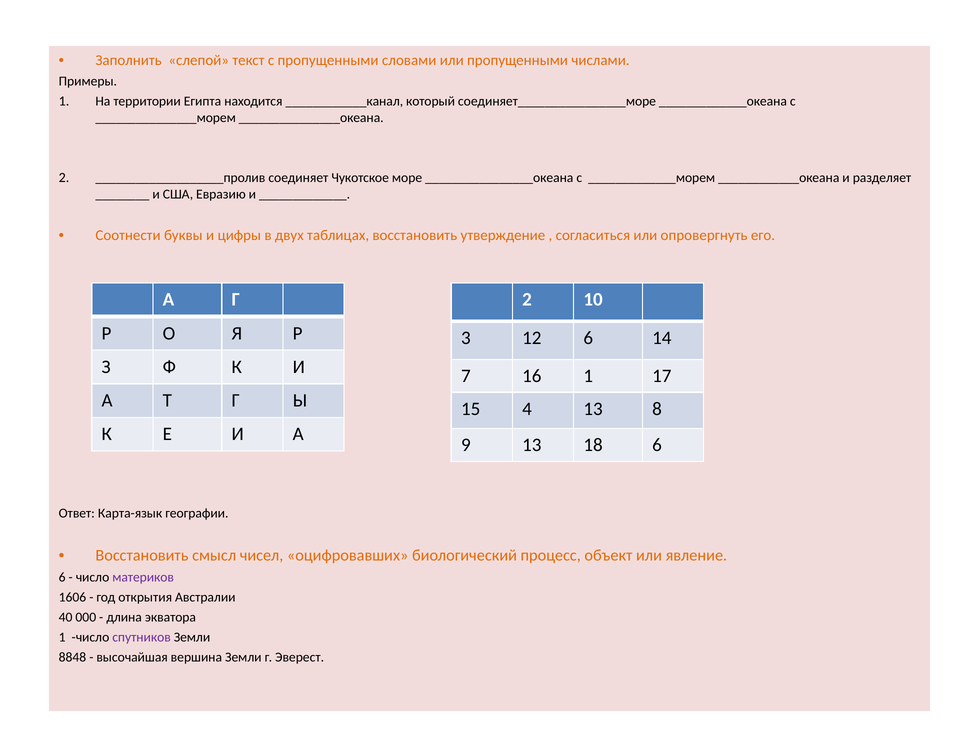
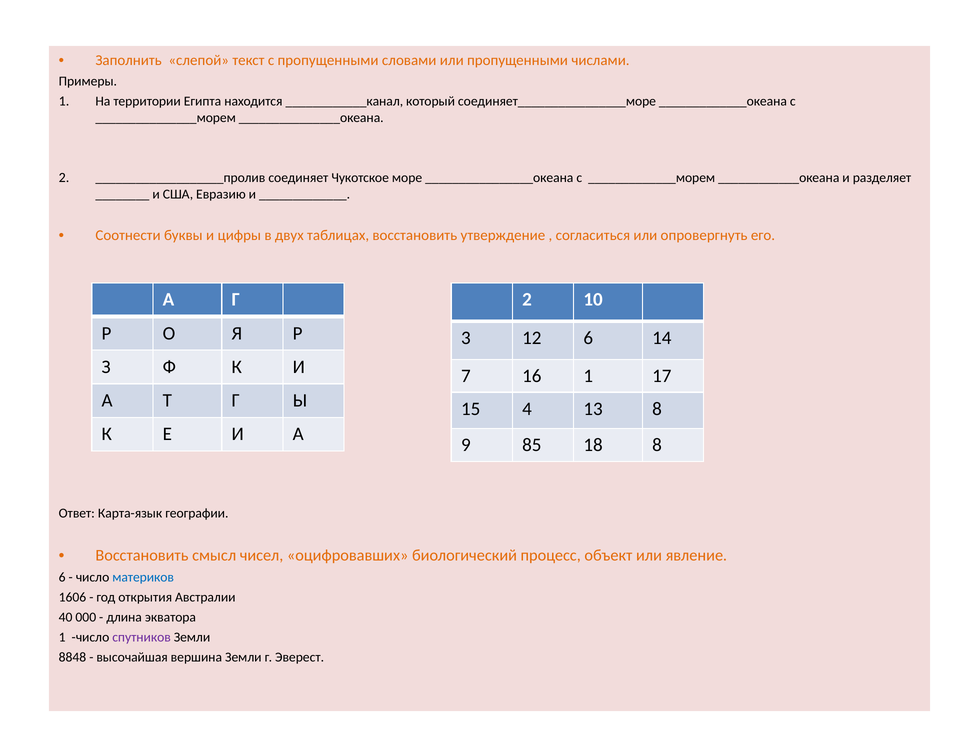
9 13: 13 -> 85 (532, 445)
18 6: 6 -> 8 (657, 445)
материков colour: purple -> blue (143, 577)
